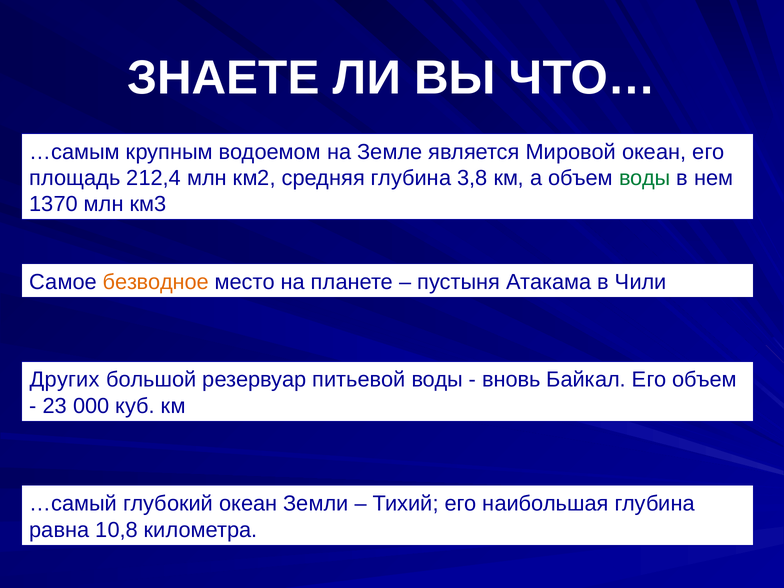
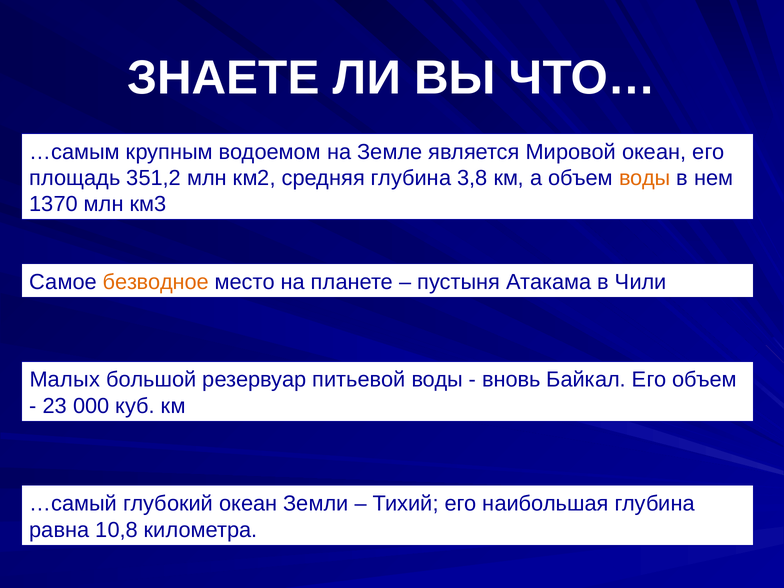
212,4: 212,4 -> 351,2 (154, 178)
воды colour: green -> orange (645, 178)
Других: Других -> Малых (65, 380)
